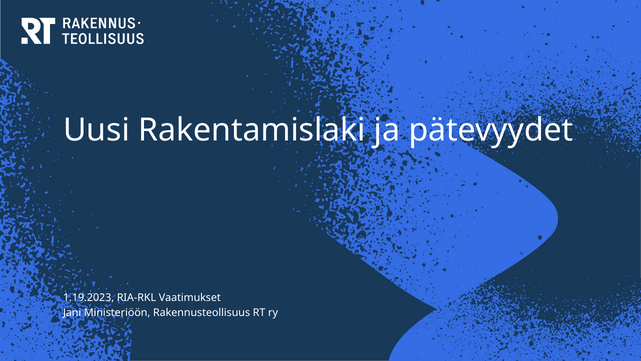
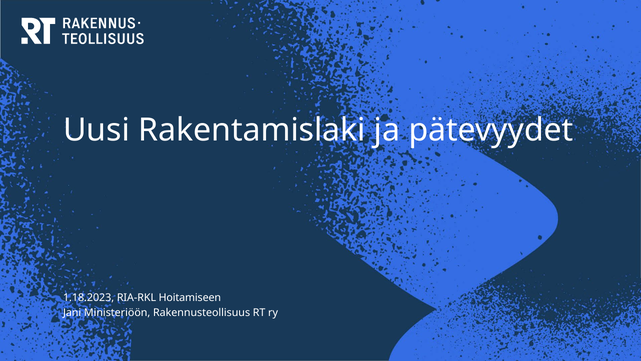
1.19.2023: 1.19.2023 -> 1.18.2023 (89, 297)
Vaatimukset: Vaatimukset -> Hoitamiseen (190, 297)
